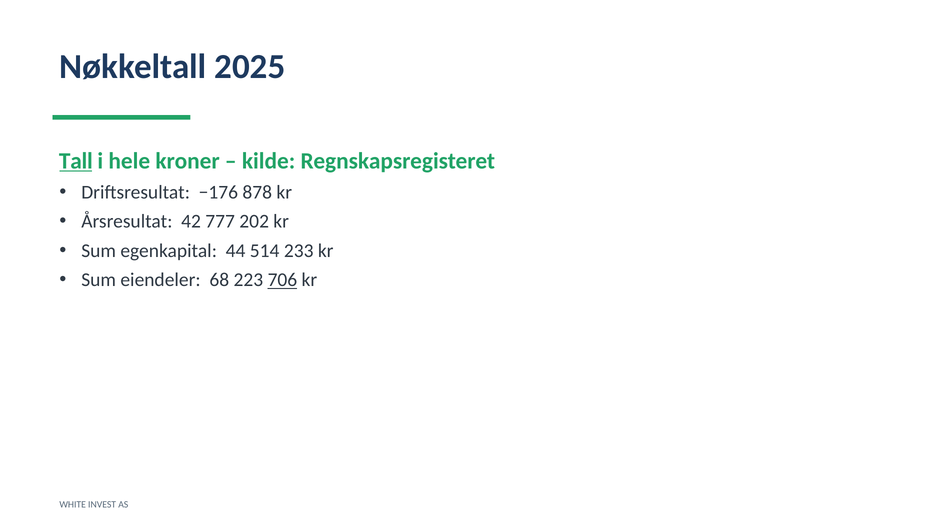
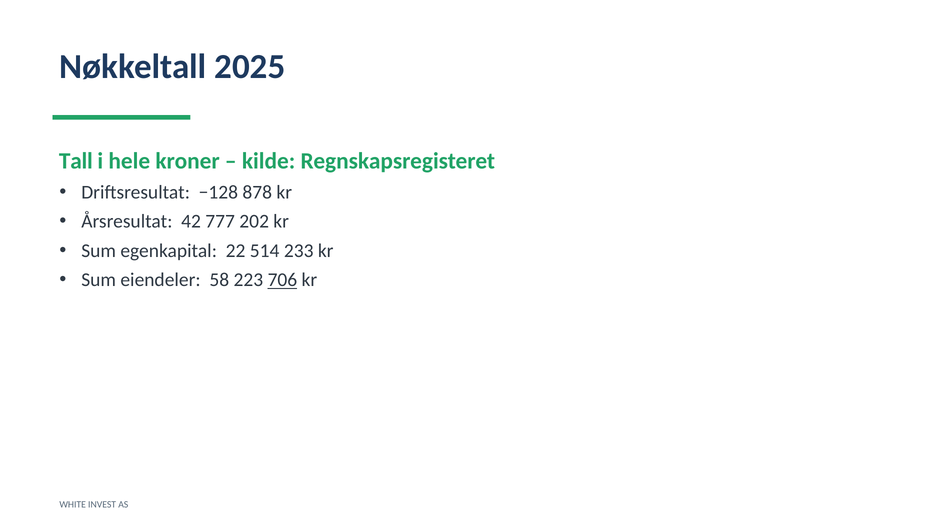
Tall underline: present -> none (76, 161)
−176: −176 -> −128 (218, 192)
44: 44 -> 22 (236, 250)
68: 68 -> 58 (219, 280)
